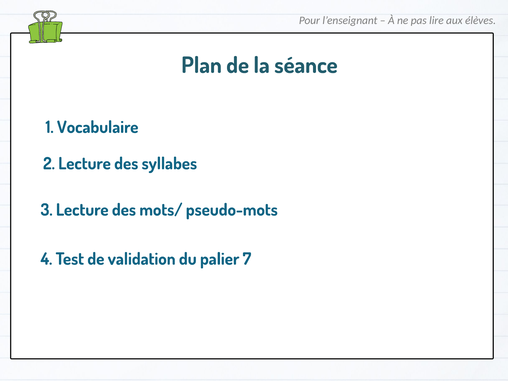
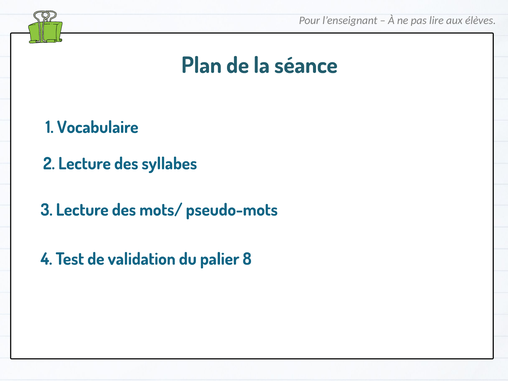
7: 7 -> 8 (247, 259)
